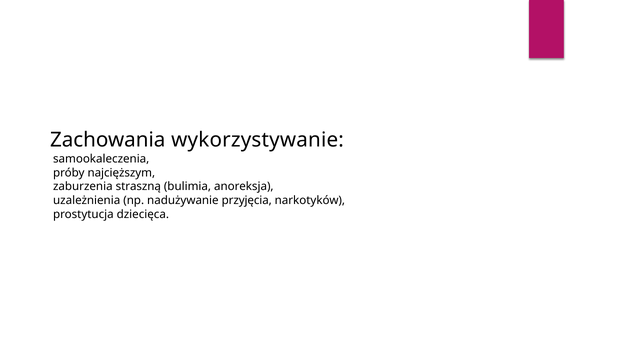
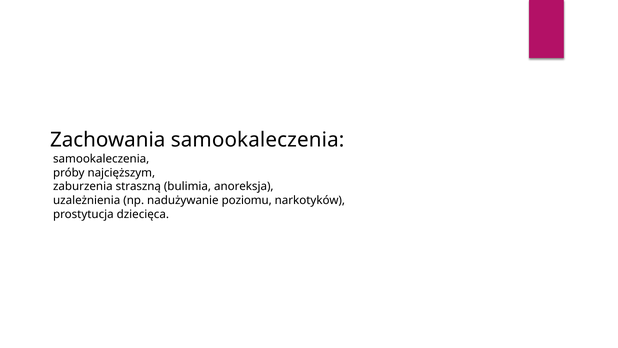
Zachowania wykorzystywanie: wykorzystywanie -> samookaleczenia (258, 140)
przyjęcia: przyjęcia -> poziomu (247, 200)
